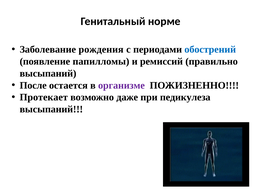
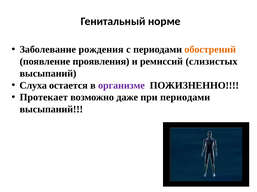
обострений colour: blue -> orange (210, 50)
папилломы: папилломы -> проявления (101, 62)
правильно: правильно -> слизистых (212, 62)
После: После -> Слуха (33, 86)
при педикулеза: педикулеза -> периодами (185, 98)
